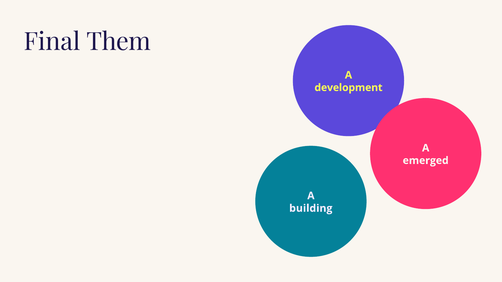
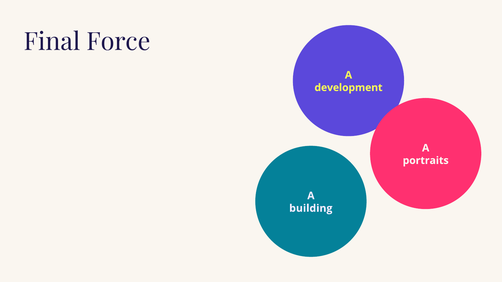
Them: Them -> Force (118, 42)
emerged: emerged -> portraits (426, 161)
